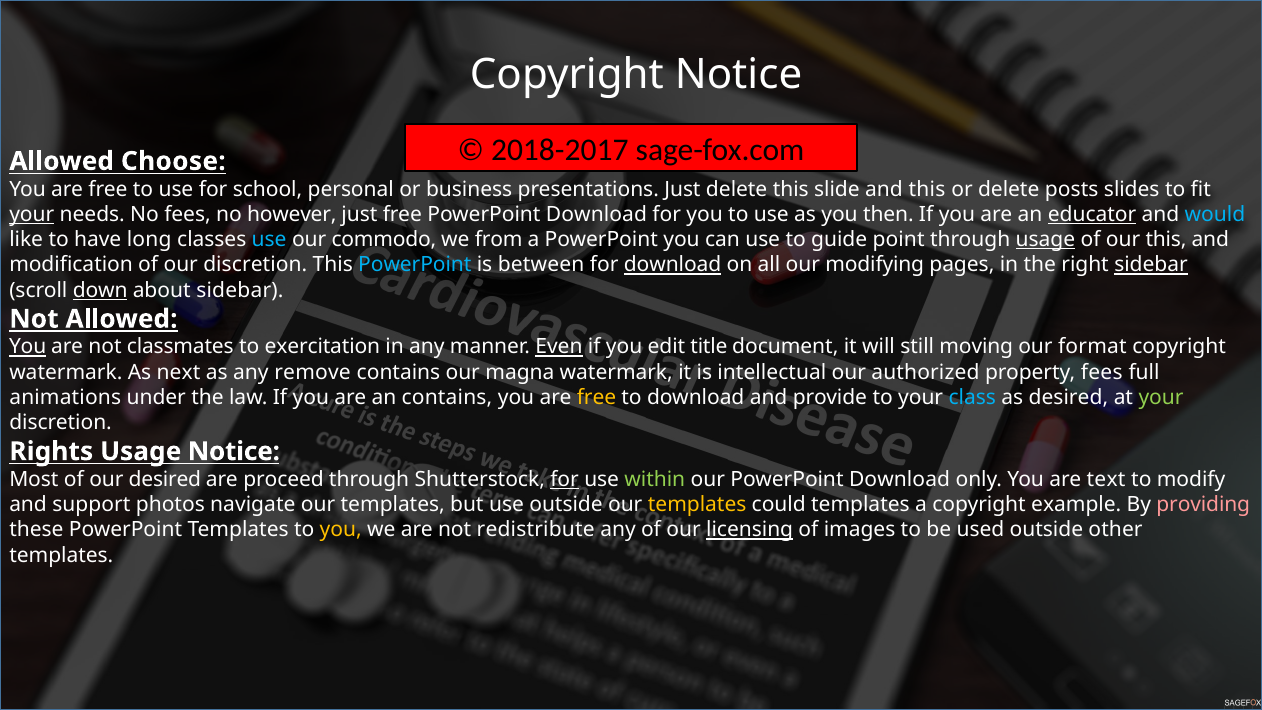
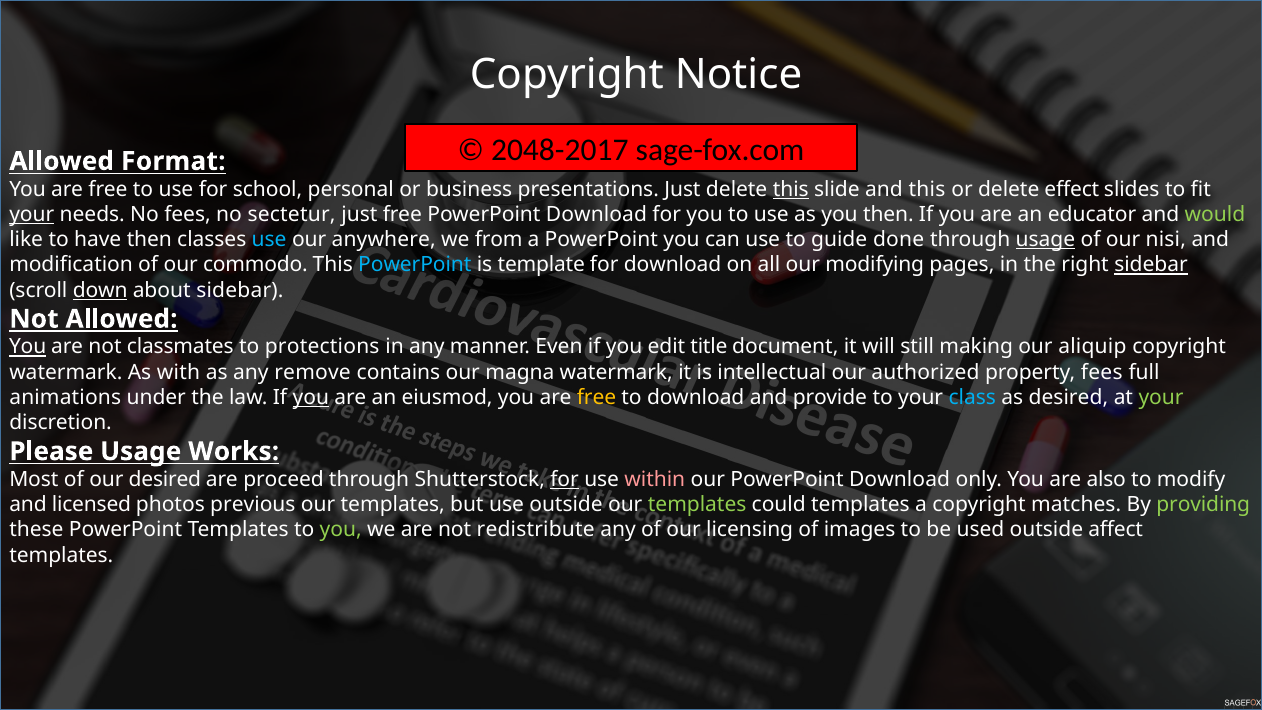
2018-2017: 2018-2017 -> 2048-2017 (560, 150)
Choose: Choose -> Format (173, 161)
this underline: none -> present (791, 189)
posts: posts -> effect (1072, 189)
however: however -> sectetur (292, 214)
educator underline: present -> none (1092, 214)
would colour: light blue -> light green (1215, 214)
have long: long -> then (149, 240)
commodo: commodo -> anywhere (384, 240)
point: point -> done (899, 240)
our this: this -> nisi (1166, 240)
our discretion: discretion -> commodo (255, 265)
between: between -> template (541, 265)
download underline: present -> none (673, 265)
exercitation: exercitation -> protections (322, 347)
Even underline: present -> none (559, 347)
moving: moving -> making (976, 347)
format: format -> aliquip (1092, 347)
next: next -> with (178, 372)
you underline: none -> present (311, 397)
an contains: contains -> eiusmod (447, 397)
Rights: Rights -> Please (51, 451)
Usage Notice: Notice -> Works (234, 451)
within colour: light green -> pink (655, 479)
text: text -> also (1106, 479)
support: support -> licensed (92, 505)
navigate: navigate -> previous (253, 505)
templates colour: yellow -> light green (697, 505)
example: example -> matches (1076, 505)
providing colour: pink -> light green (1203, 505)
you colour: yellow -> light green (341, 530)
licensing underline: present -> none (750, 530)
other: other -> affect (1116, 530)
